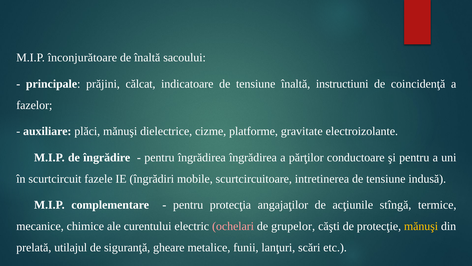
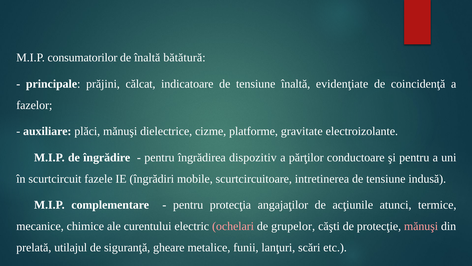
înconjurătoare: înconjurătoare -> consumatorilor (82, 58)
sacoului: sacoului -> bătătură (184, 58)
instructiuni: instructiuni -> evidenţiate (342, 84)
îngrădirea îngrădirea: îngrădirea -> dispozitiv (253, 157)
stîngă: stîngă -> atunci (396, 205)
mănuşi colour: yellow -> pink (421, 226)
